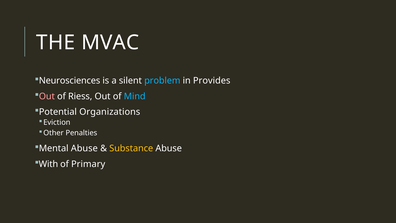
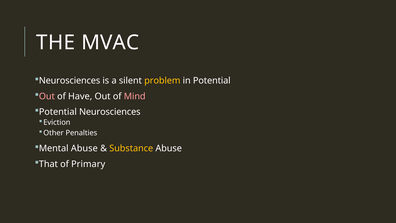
problem colour: light blue -> yellow (162, 81)
in Provides: Provides -> Potential (212, 81)
Riess: Riess -> Have (80, 96)
Mind colour: light blue -> pink (135, 96)
Potential Organizations: Organizations -> Neurosciences (110, 112)
With: With -> That (48, 164)
